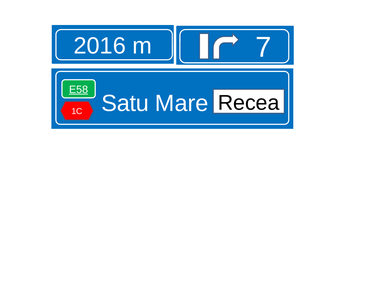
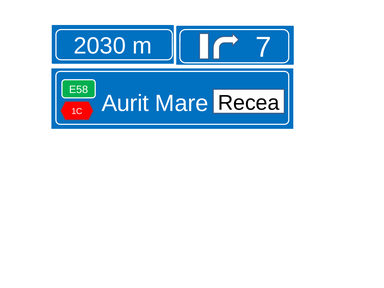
2016: 2016 -> 2030 (100, 46)
E58 underline: present -> none (79, 90)
Satu: Satu -> Aurit (125, 103)
